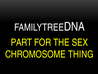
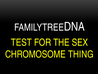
PART: PART -> TEST (21, 42)
